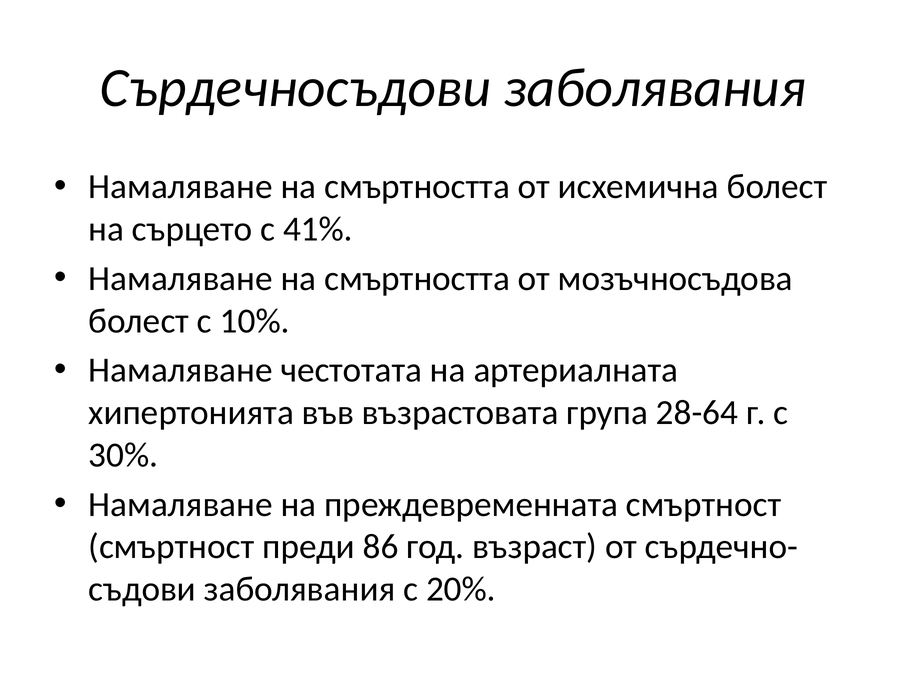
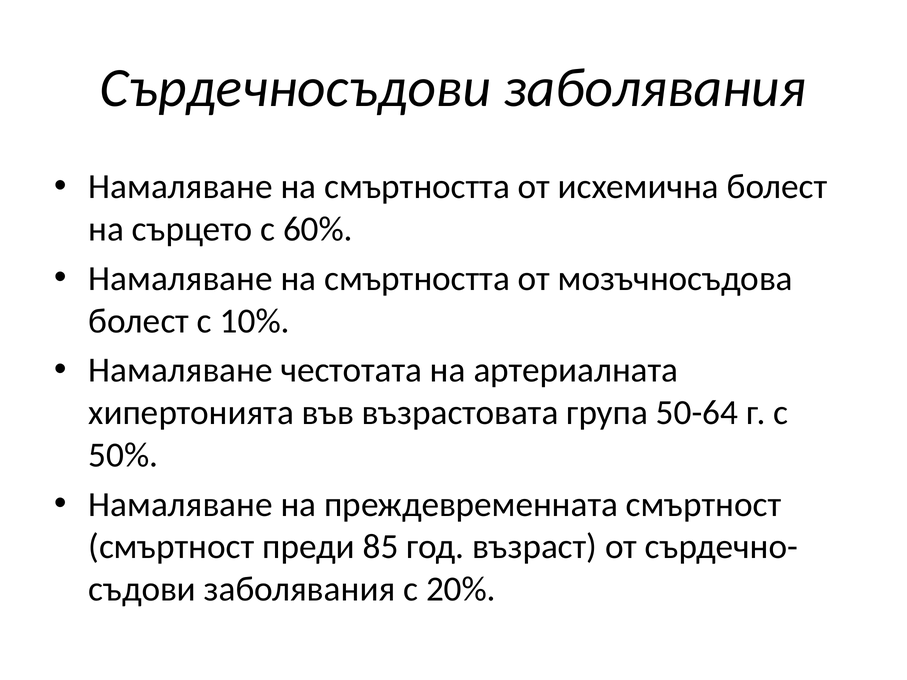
41%: 41% -> 60% (318, 229)
28-64: 28-64 -> 50-64 (697, 413)
30%: 30% -> 50% (123, 455)
86: 86 -> 85 (381, 547)
